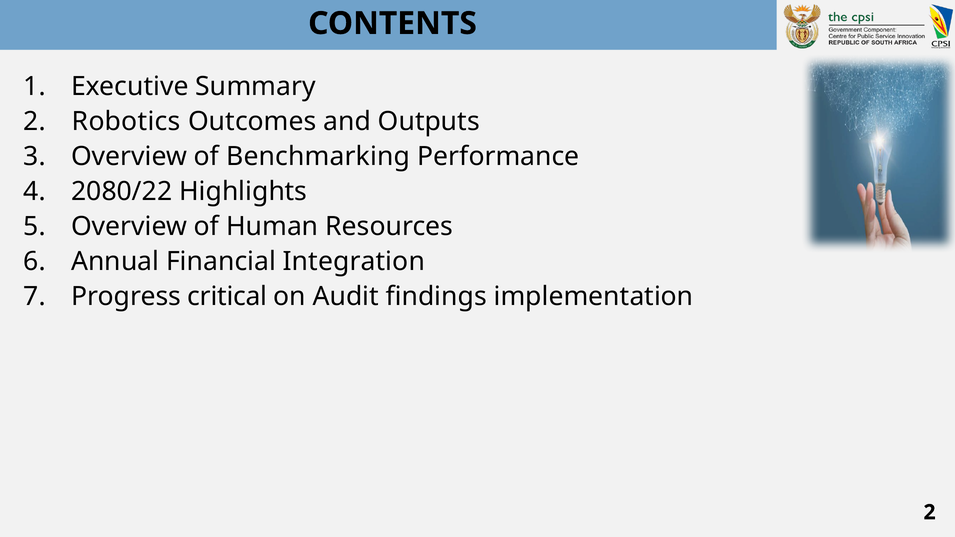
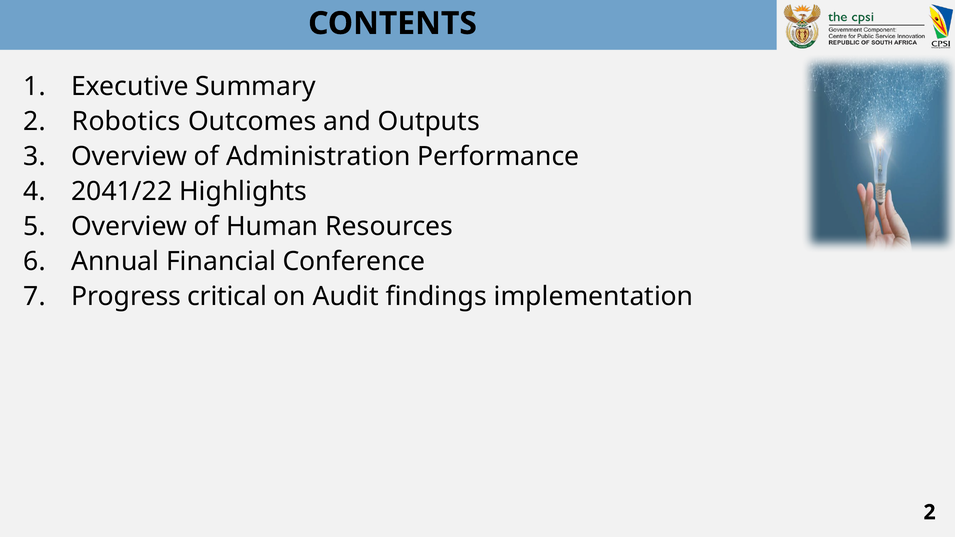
Benchmarking: Benchmarking -> Administration (318, 157)
2080/22: 2080/22 -> 2041/22 (122, 192)
Integration: Integration -> Conference (354, 262)
